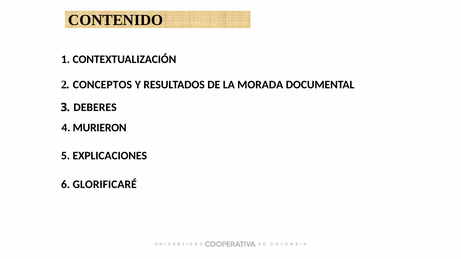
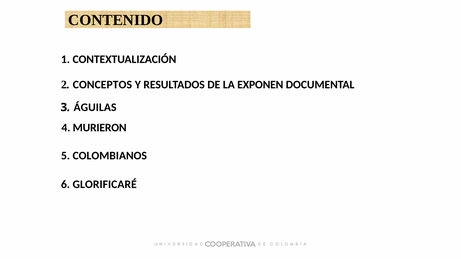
MORADA: MORADA -> EXPONEN (260, 85)
DEBERES: DEBERES -> ÁGUILAS (95, 107)
EXPLICACIONES: EXPLICACIONES -> COLOMBIANOS (110, 156)
